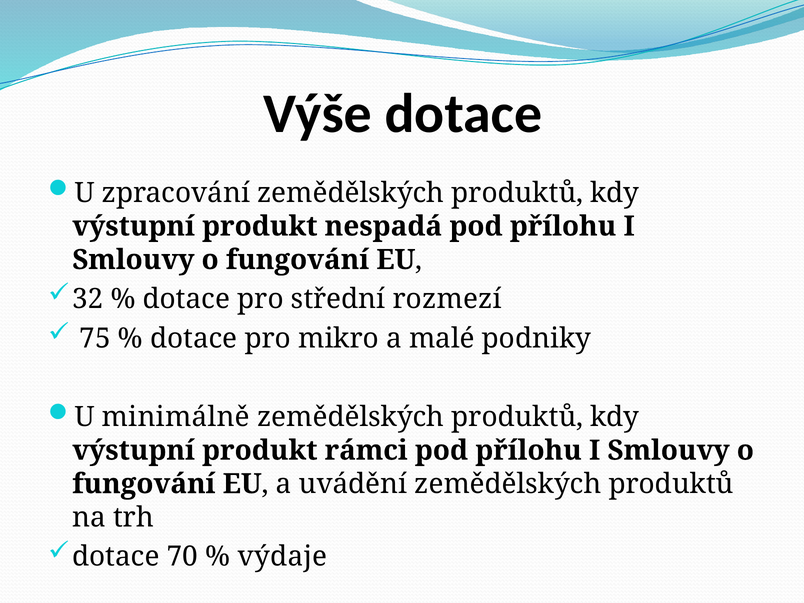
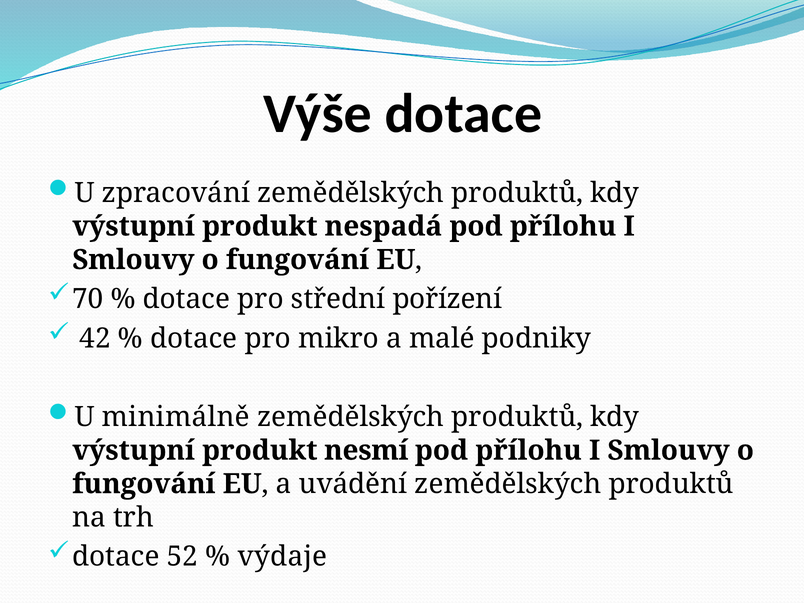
32: 32 -> 70 (88, 299)
rozmezí: rozmezí -> pořízení (447, 299)
75: 75 -> 42 (95, 338)
rámci: rámci -> nesmí (366, 450)
70: 70 -> 52 (182, 557)
